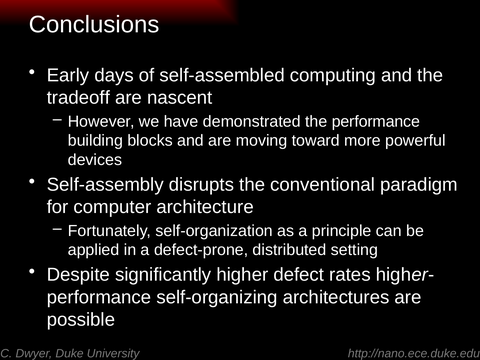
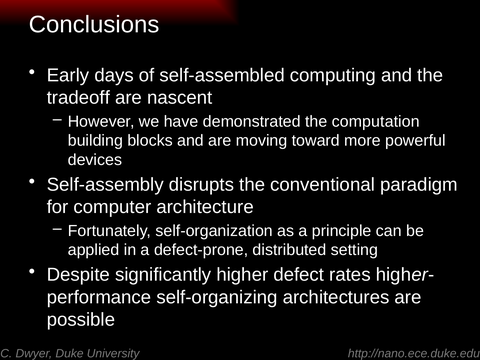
the performance: performance -> computation (376, 121)
